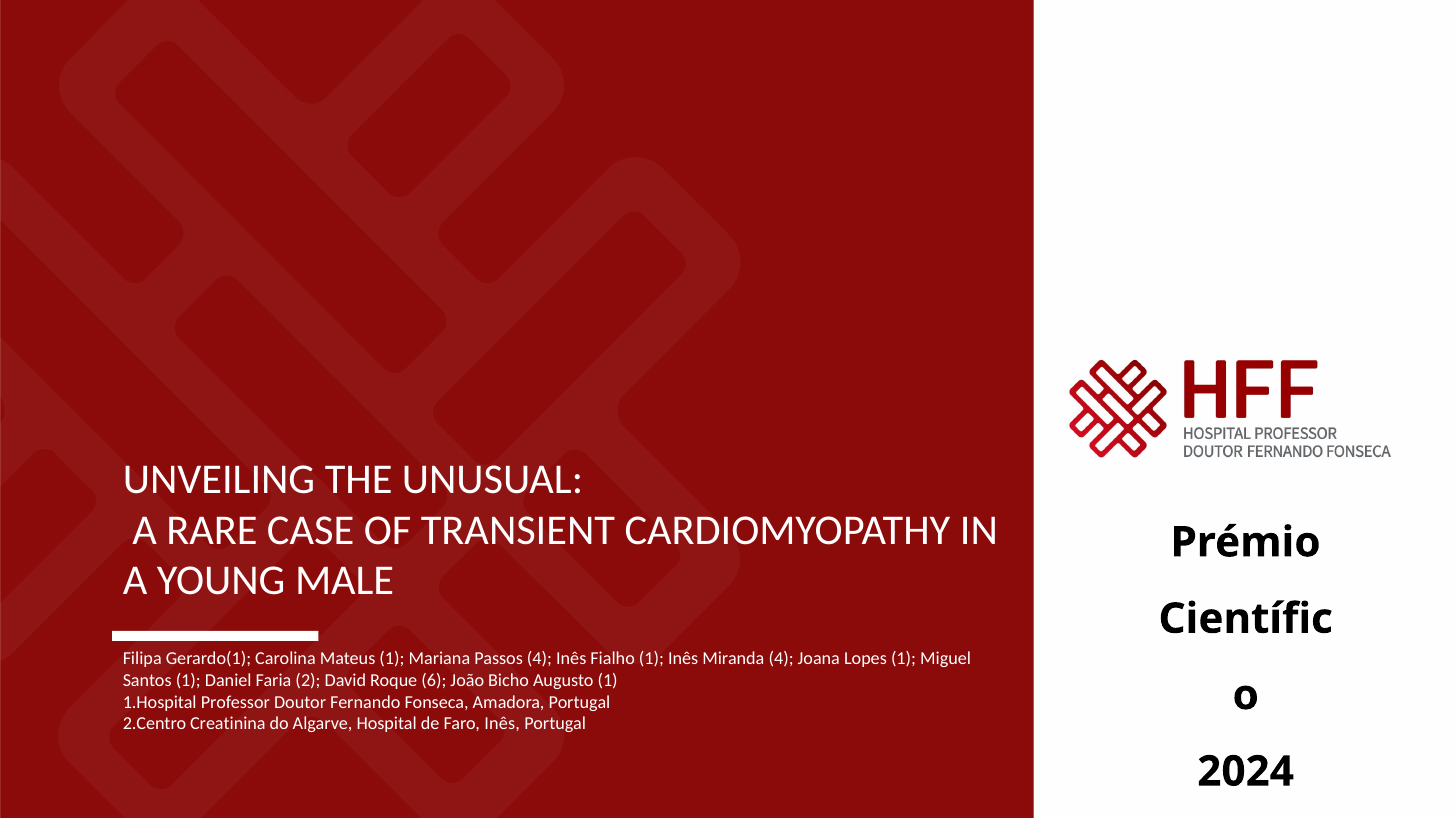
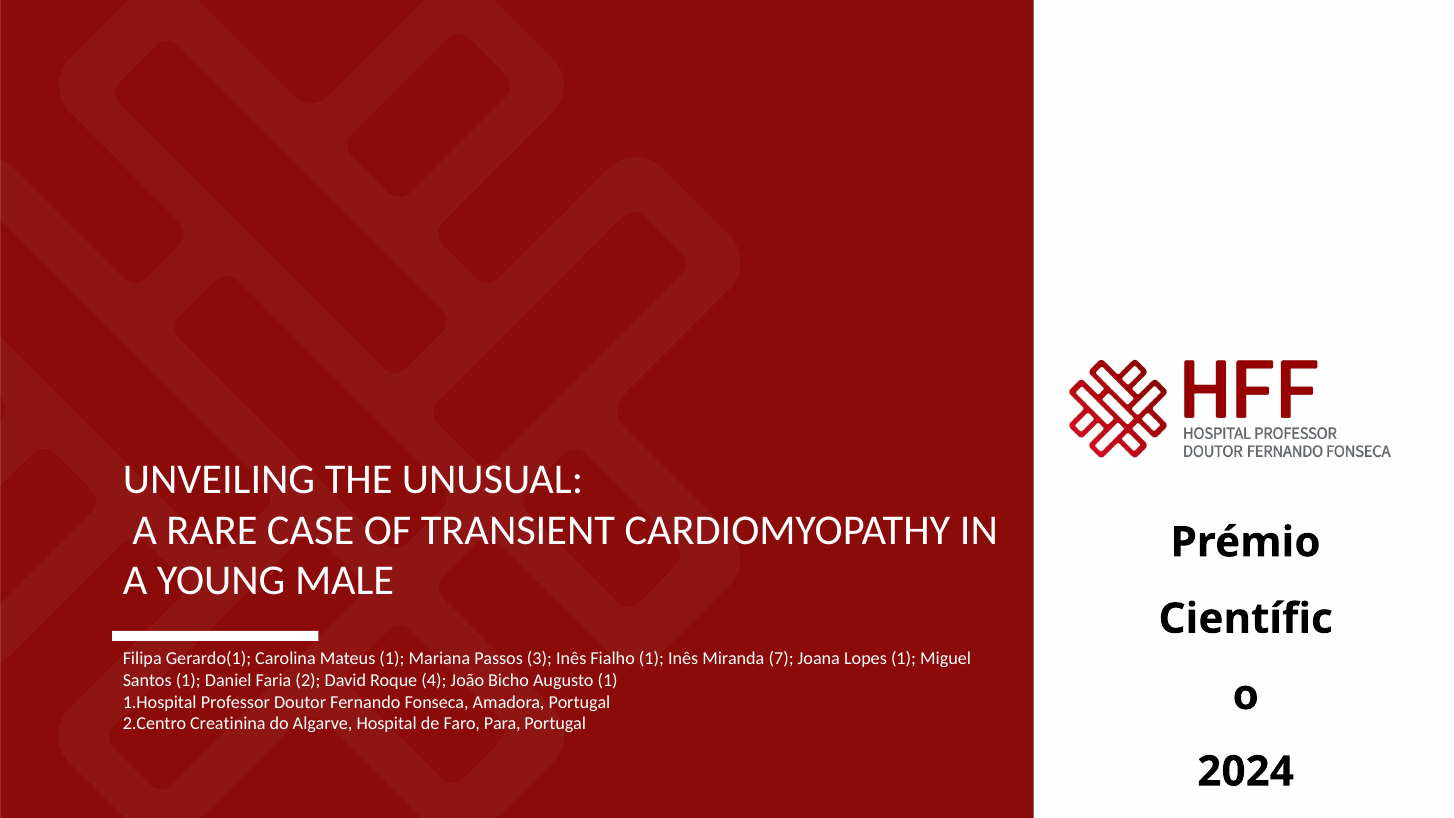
Passos 4: 4 -> 3 (539, 658)
Miranda 4: 4 -> 7 (781, 658)
6: 6 -> 4 (434, 680)
Faro Inês: Inês -> Para (502, 724)
